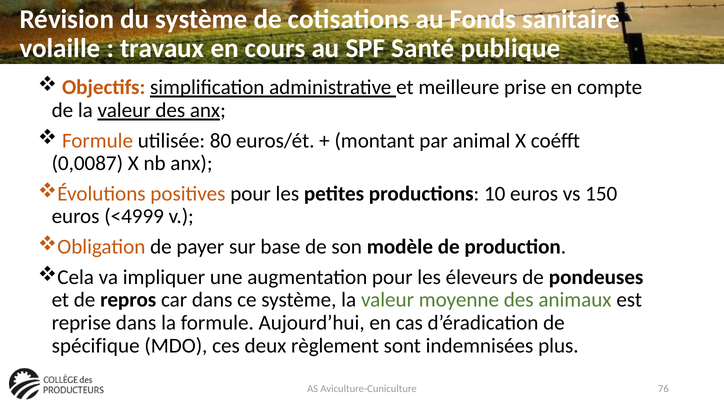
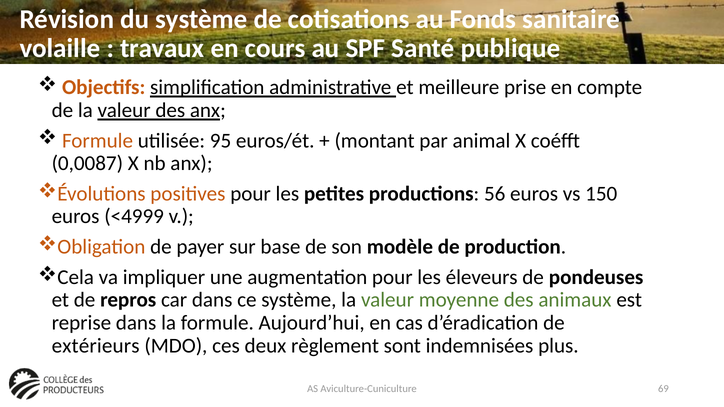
80: 80 -> 95 (221, 141)
10: 10 -> 56 (495, 194)
spécifique: spécifique -> extérieurs (96, 346)
76: 76 -> 69 (663, 389)
